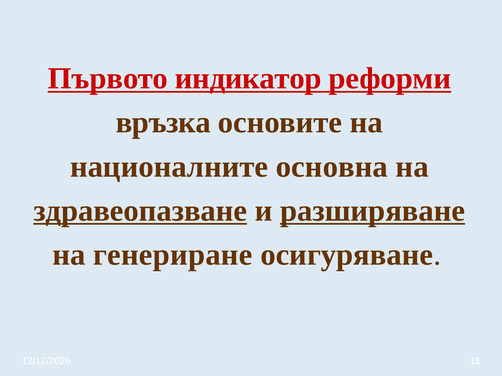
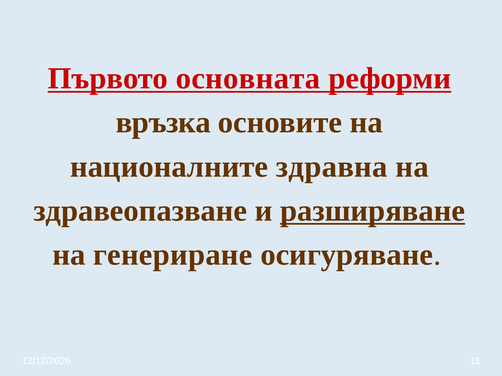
индикатор: индикатор -> основната (248, 79)
основна: основна -> здравна (332, 167)
здравеопазване underline: present -> none (140, 211)
